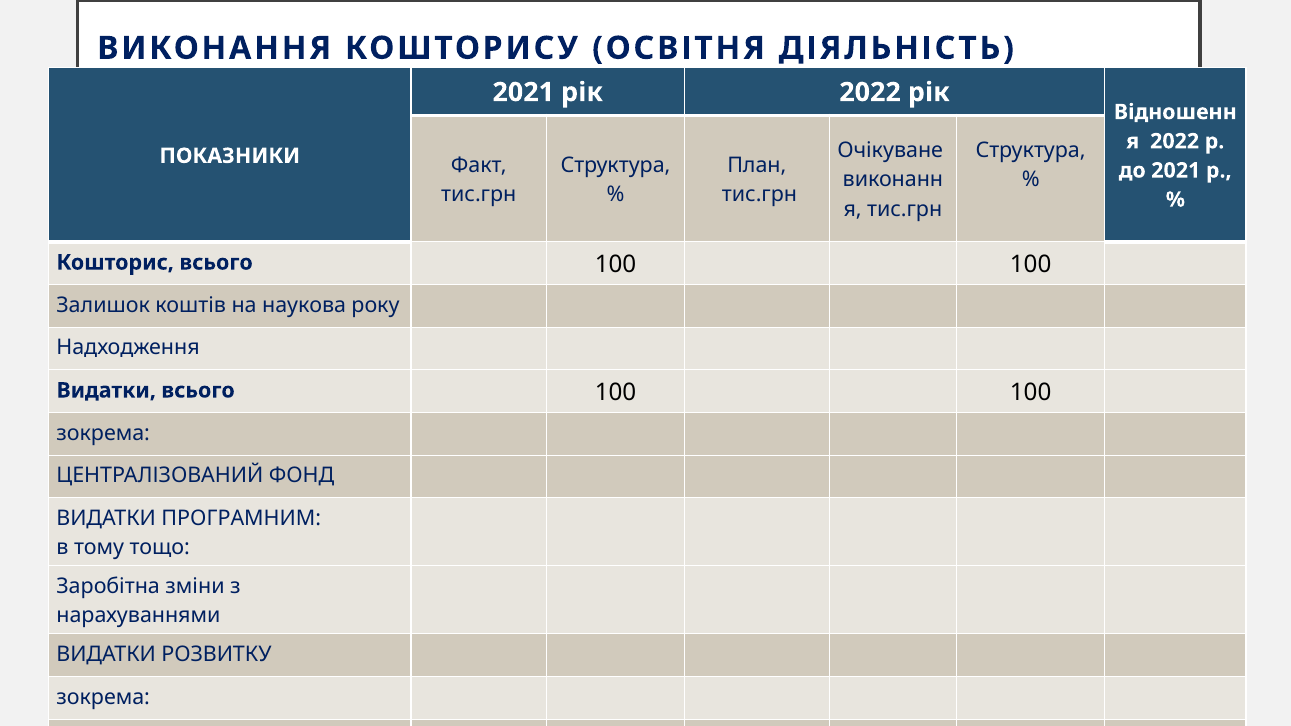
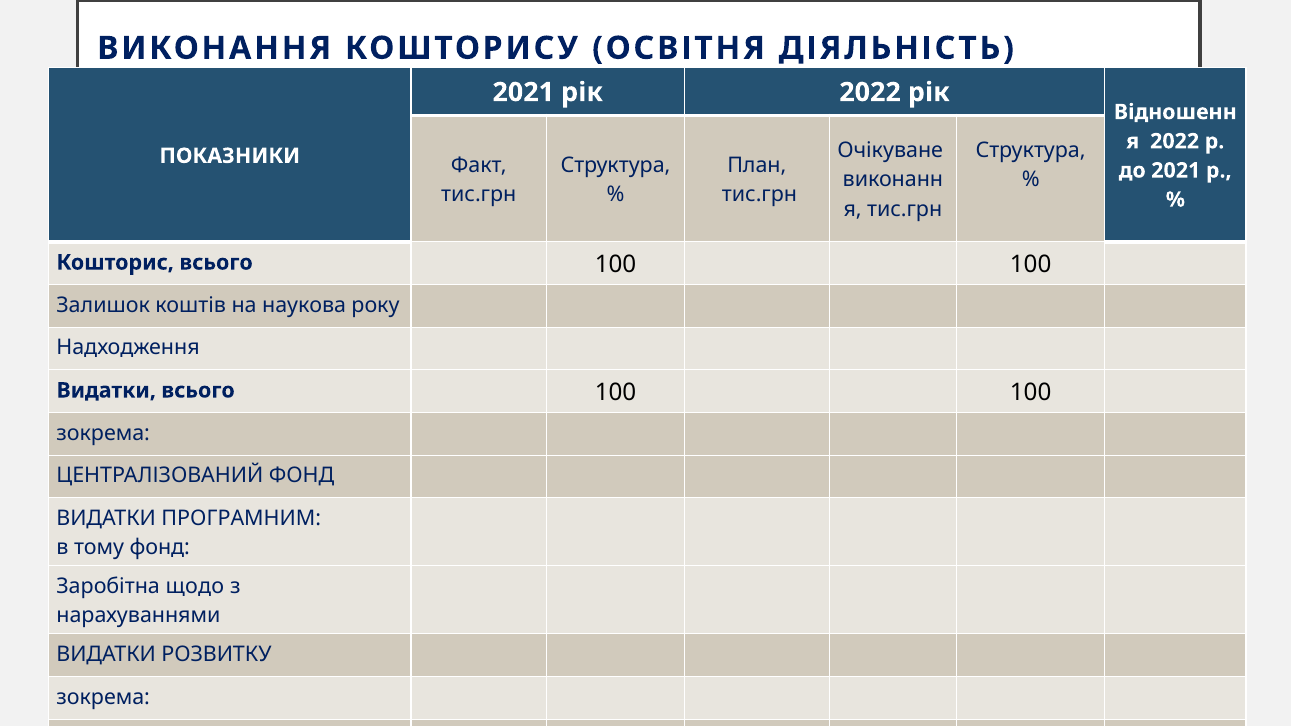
тому тощо: тощо -> фонд (160, 548)
зміни: зміни -> щодо (195, 587)
